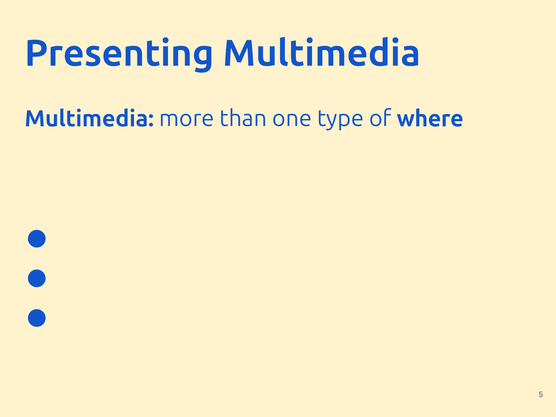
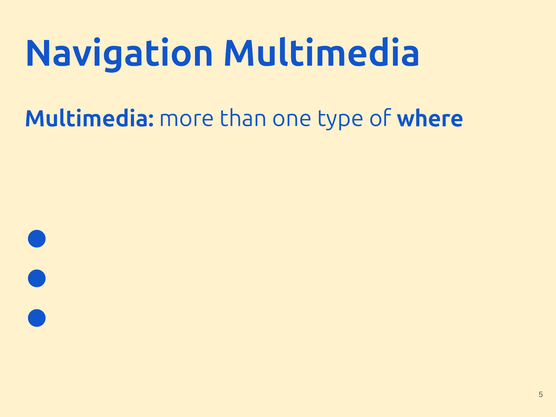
Presenting: Presenting -> Navigation (119, 53)
